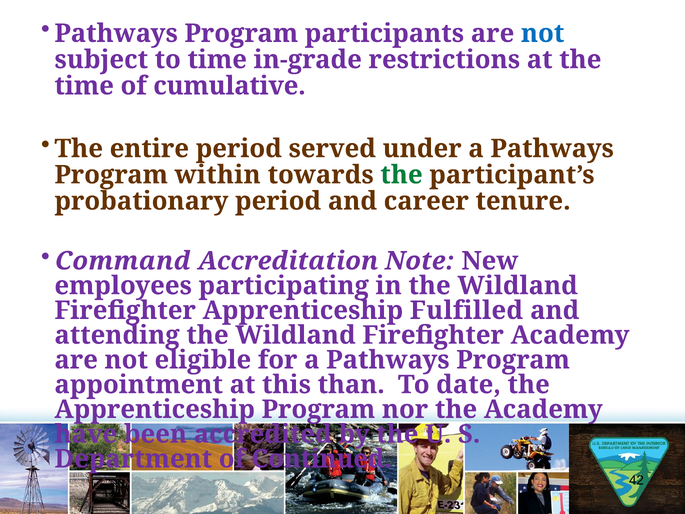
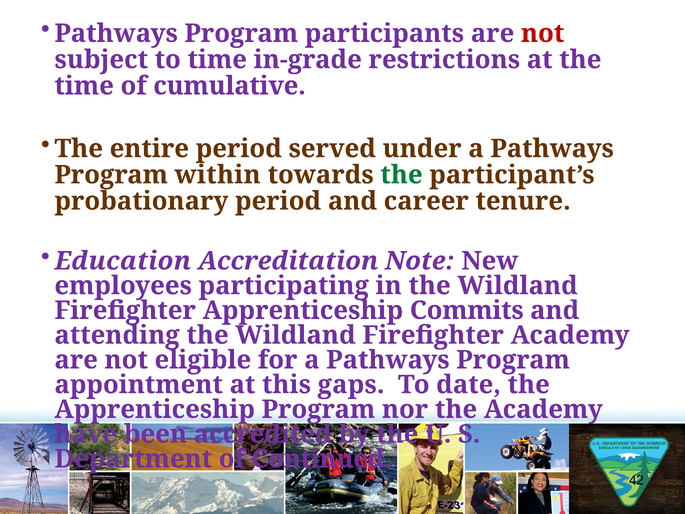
not colour: blue -> red (543, 33)
Command: Command -> Education (123, 261)
Fulfilled: Fulfilled -> Commits (467, 310)
than: than -> gaps (351, 385)
